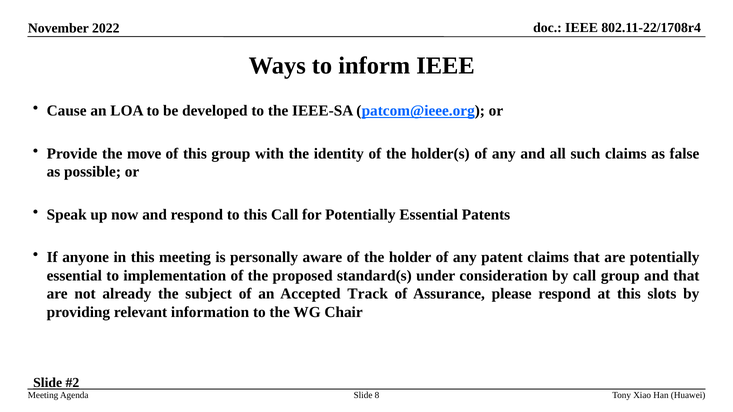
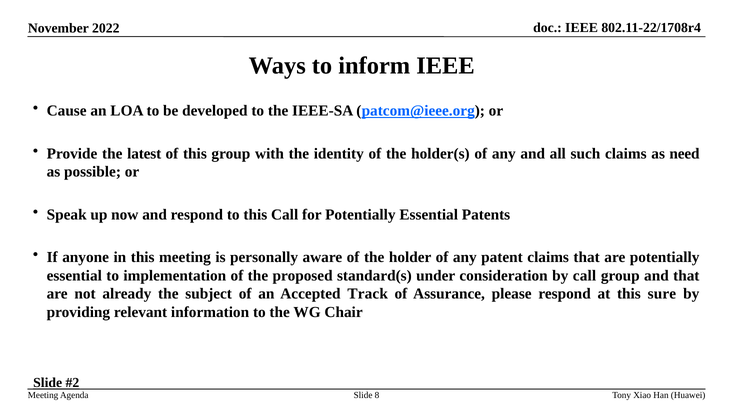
move: move -> latest (144, 154)
false: false -> need (685, 154)
slots: slots -> sure (662, 294)
